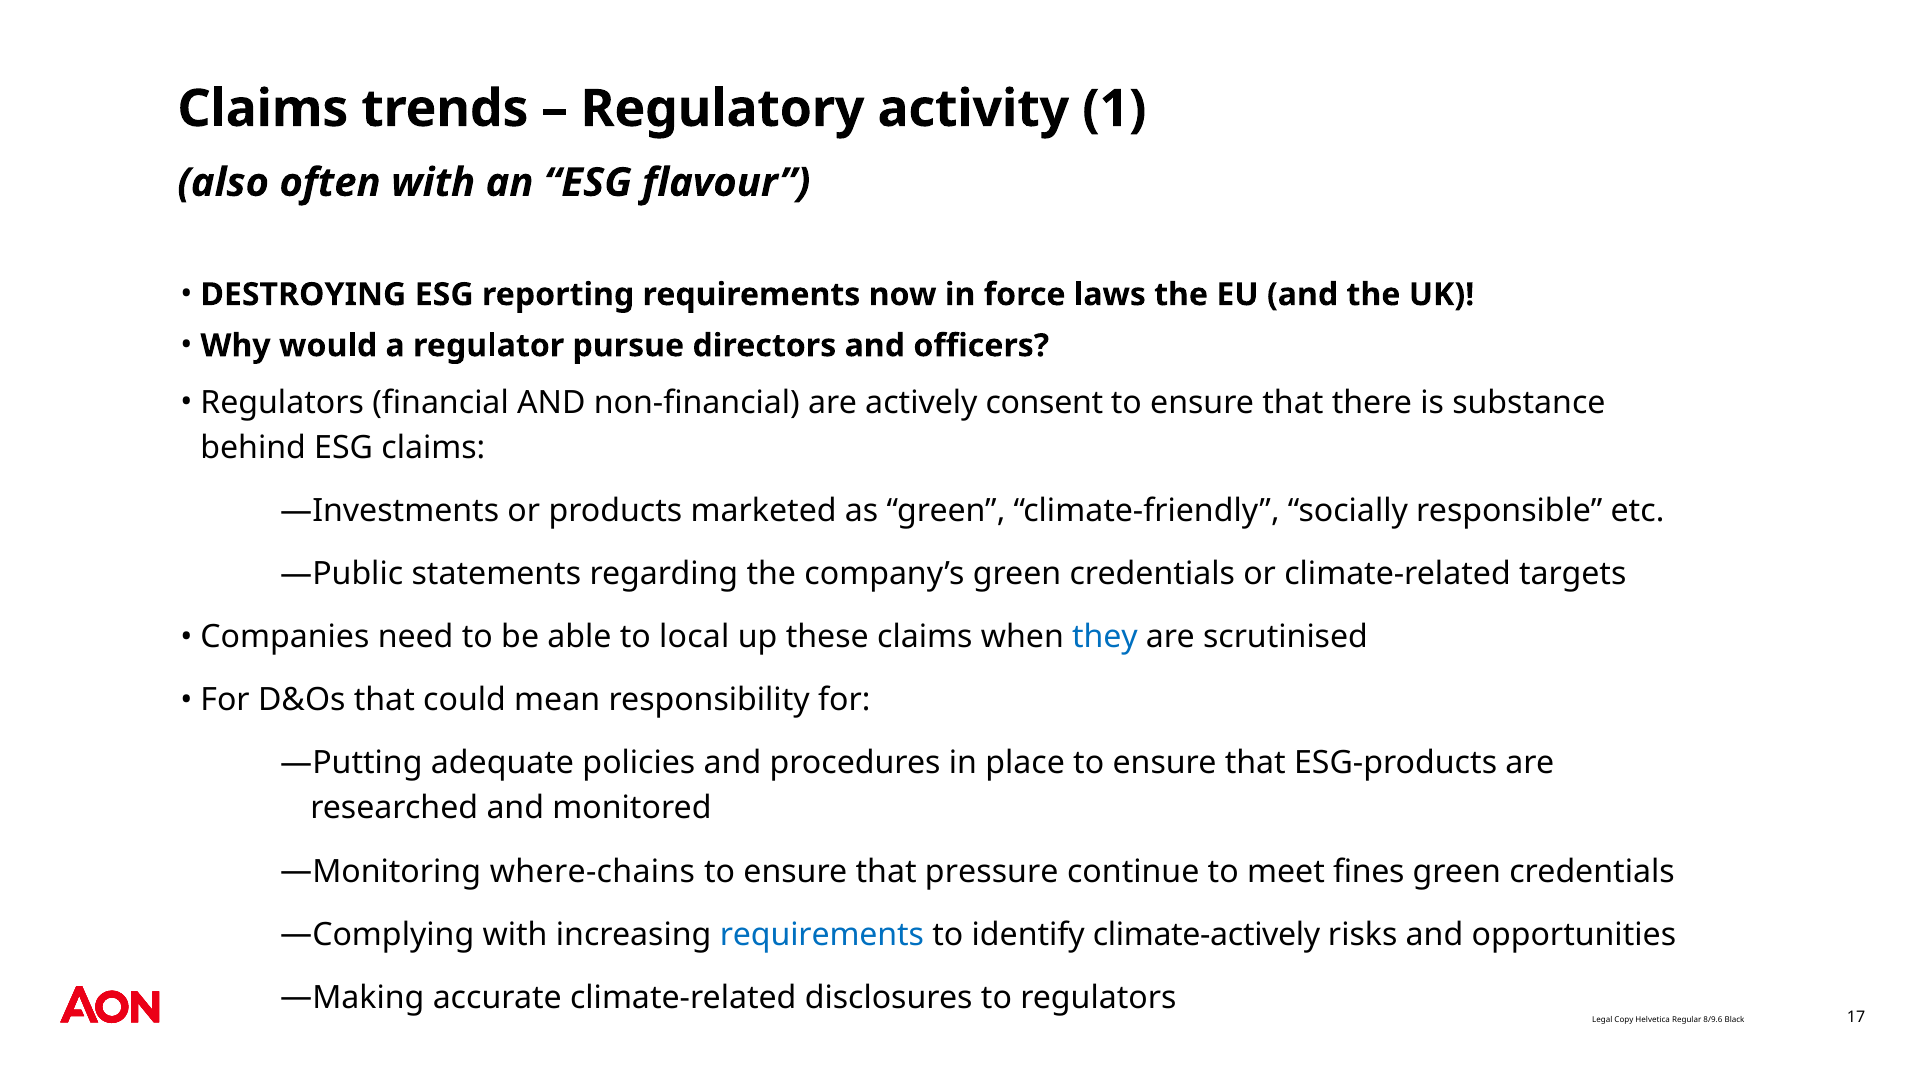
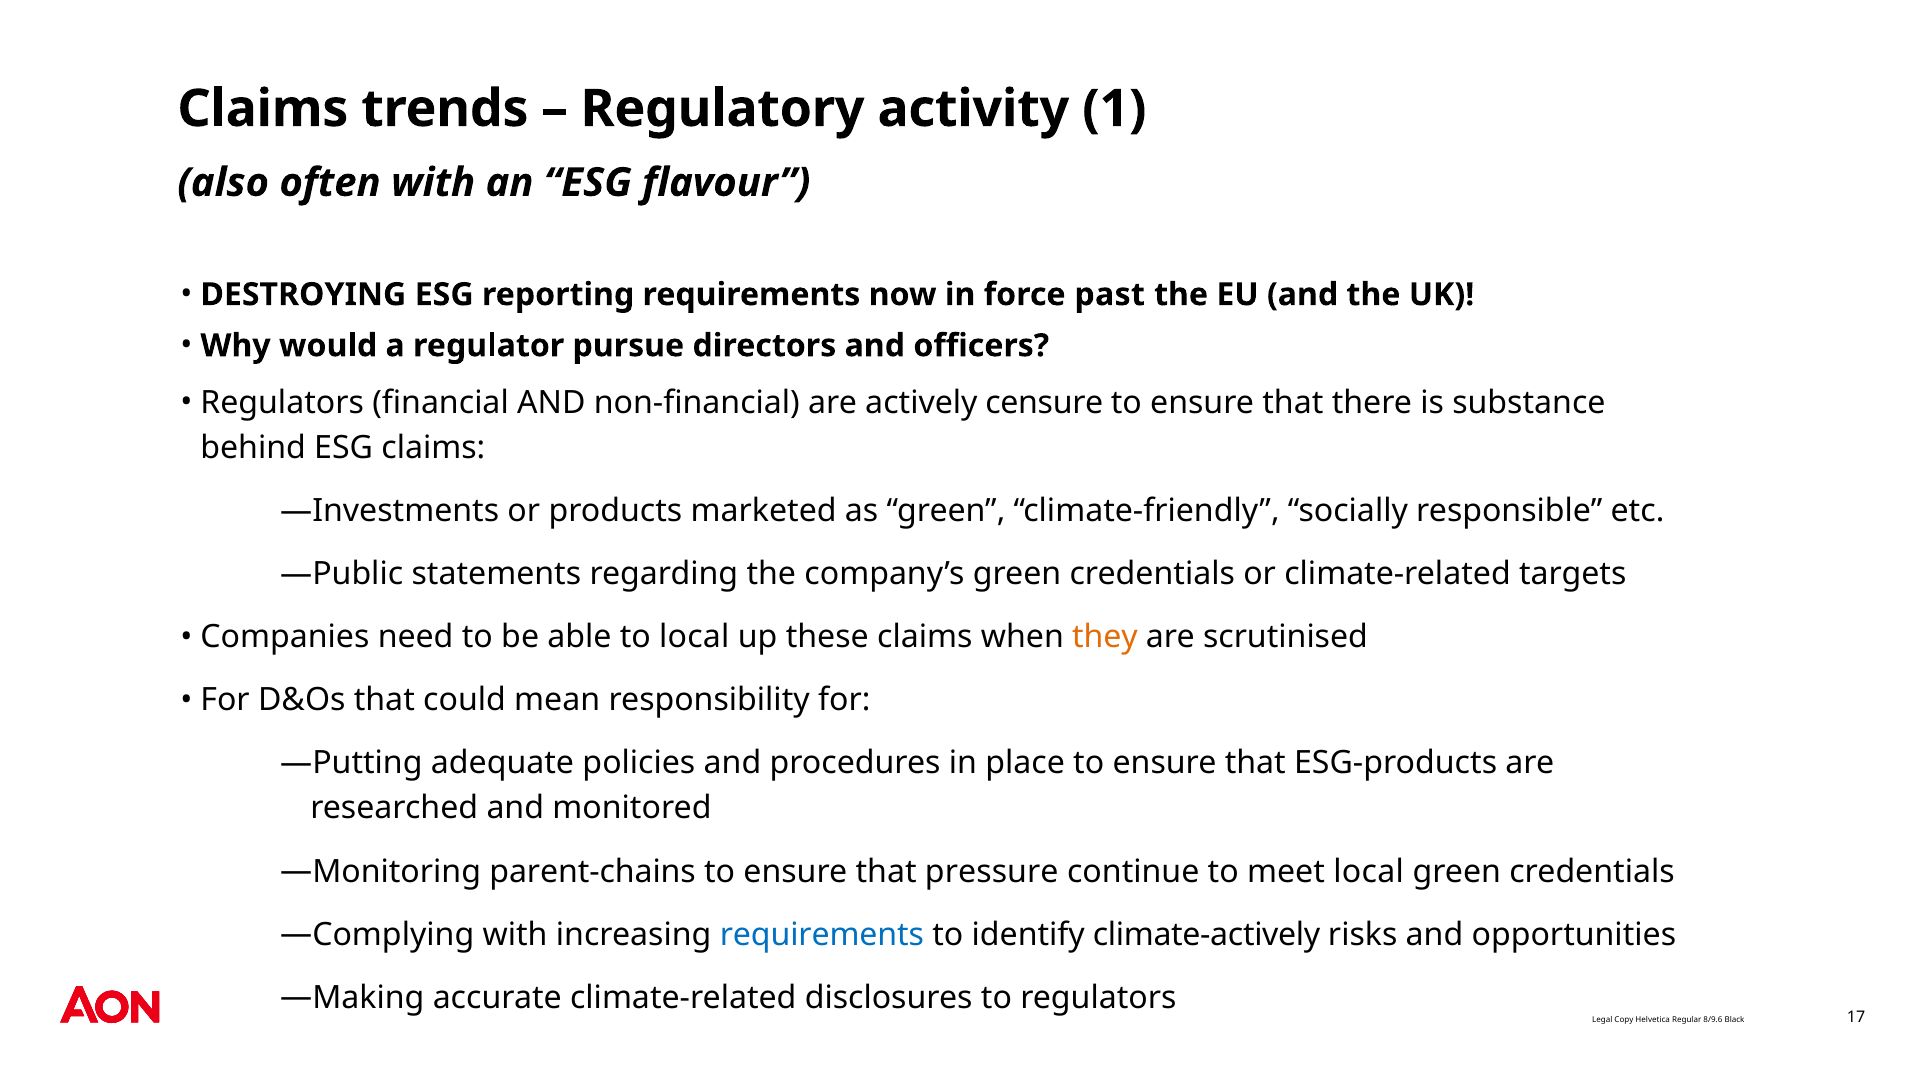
laws: laws -> past (1110, 295)
consent: consent -> censure (1044, 403)
they colour: blue -> orange (1105, 637)
where-chains: where-chains -> parent-chains (593, 871)
meet fines: fines -> local (1369, 871)
